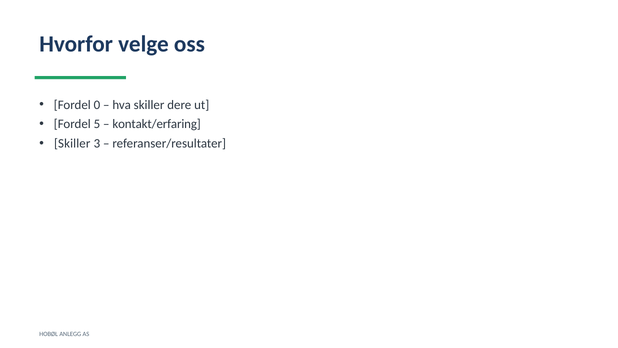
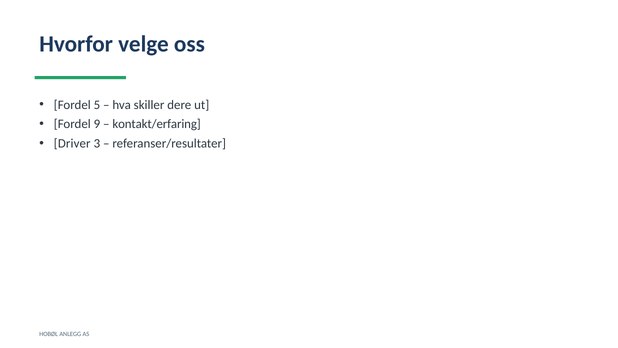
0: 0 -> 5 (97, 105)
5: 5 -> 9 (97, 124)
Skiller: Skiller -> Driver (72, 143)
